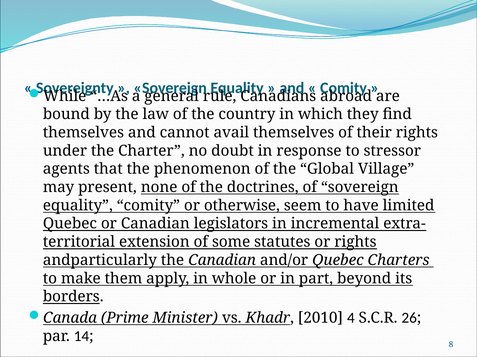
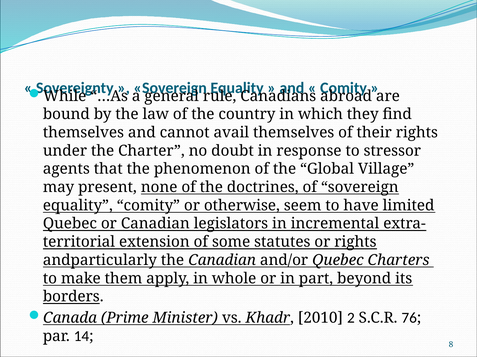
4: 4 -> 2 (351, 319)
26: 26 -> 76 (409, 319)
